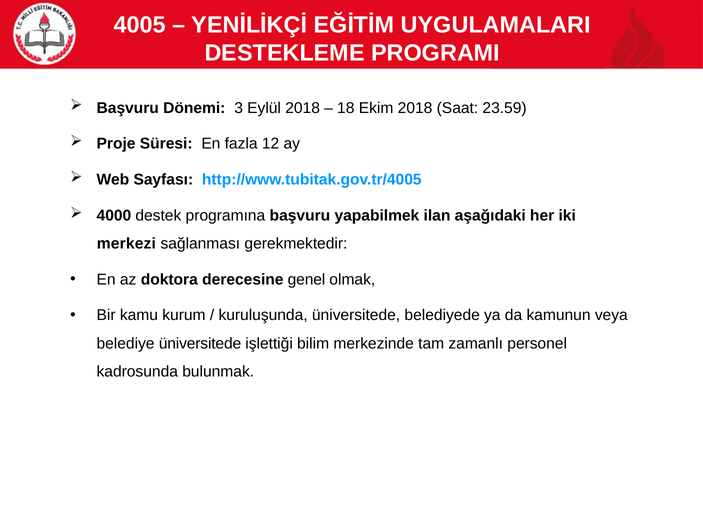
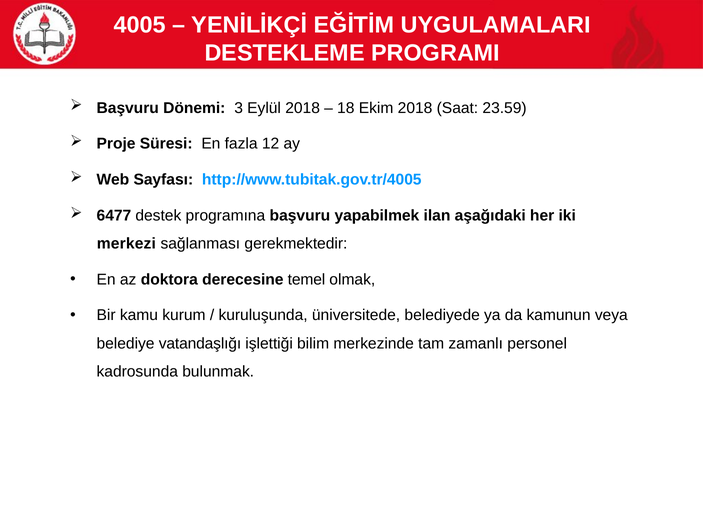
4000: 4000 -> 6477 (114, 216)
genel: genel -> temel (306, 280)
belediye üniversitede: üniversitede -> vatandaşlığı (200, 344)
